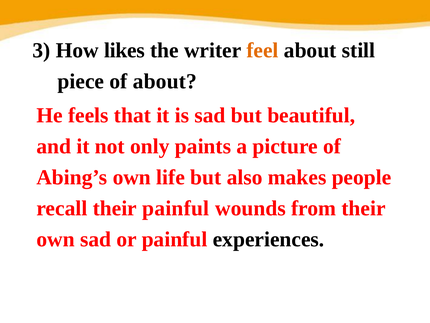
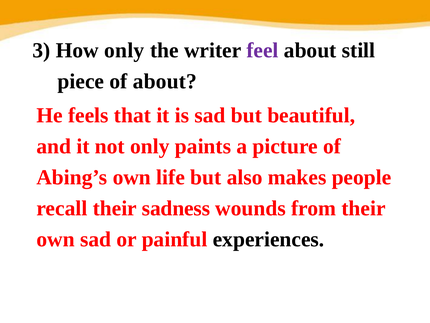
How likes: likes -> only (124, 50)
feel colour: orange -> purple (262, 50)
their painful: painful -> sadness (176, 208)
